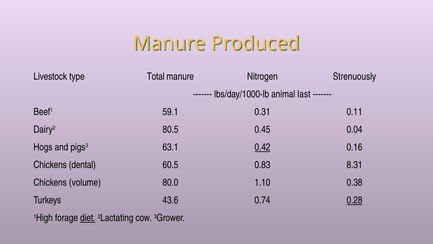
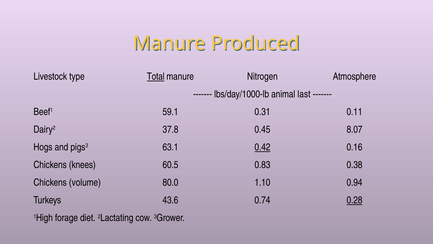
Total underline: none -> present (156, 76)
Strenuously: Strenuously -> Atmosphere (355, 76)
80.5: 80.5 -> 37.8 (170, 129)
0.04: 0.04 -> 8.07 (354, 129)
dental: dental -> knees (82, 165)
8.31: 8.31 -> 0.38 (354, 165)
0.38: 0.38 -> 0.94 (354, 182)
diet underline: present -> none (88, 218)
